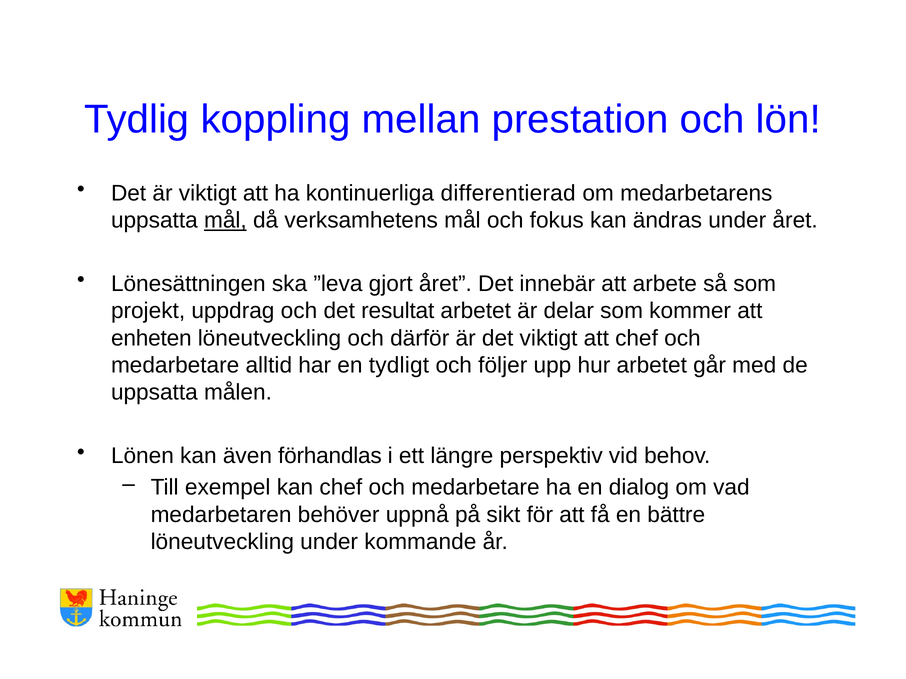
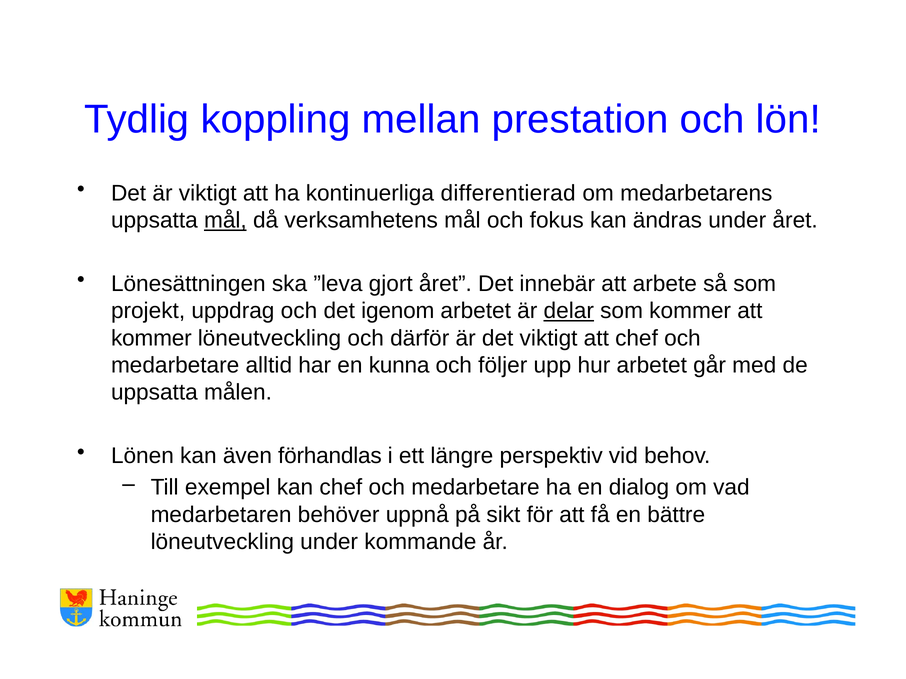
resultat: resultat -> igenom (398, 311)
delar underline: none -> present (569, 311)
enheten: enheten -> kommer (151, 338)
tydligt: tydligt -> kunna (399, 365)
